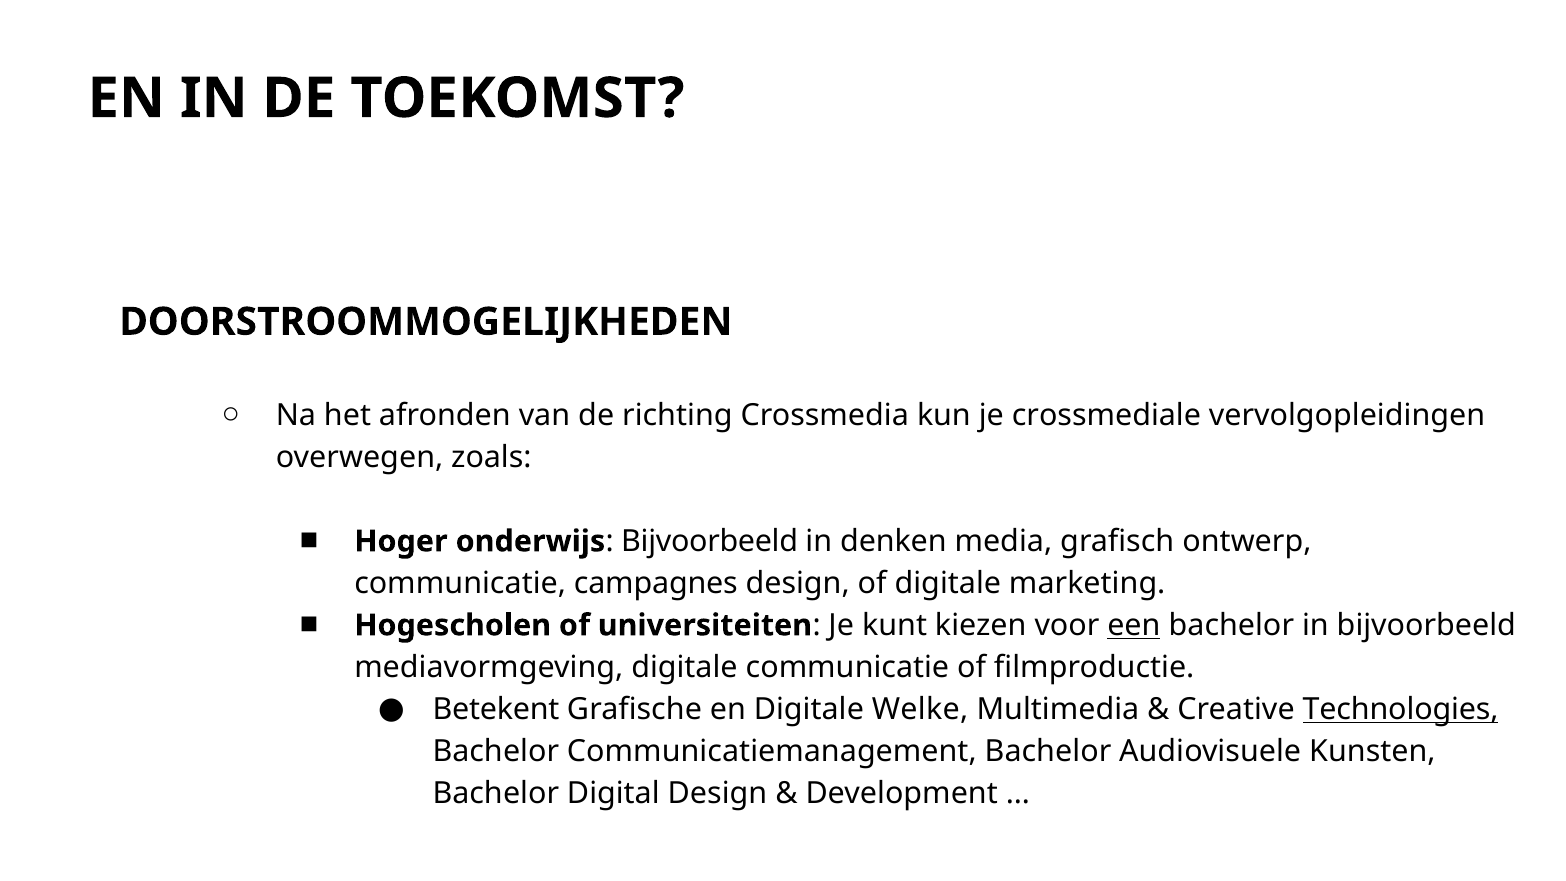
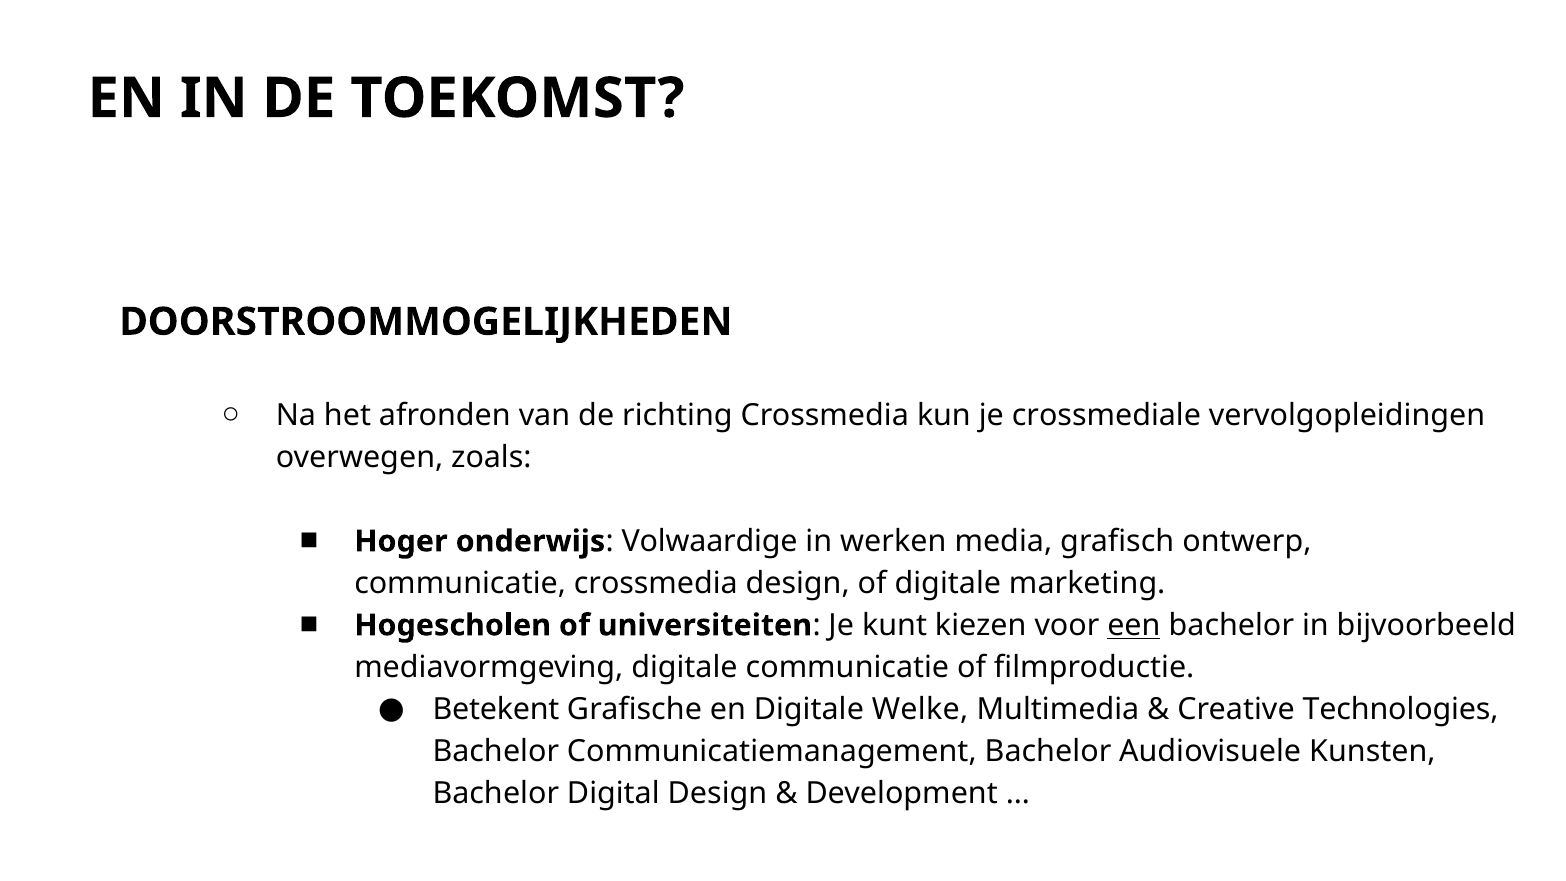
onderwijs Bijvoorbeeld: Bijvoorbeeld -> Volwaardige (710, 541)
denken: denken -> werken (893, 541)
communicatie campagnes: campagnes -> crossmedia (656, 583)
Technologies underline: present -> none (1401, 709)
